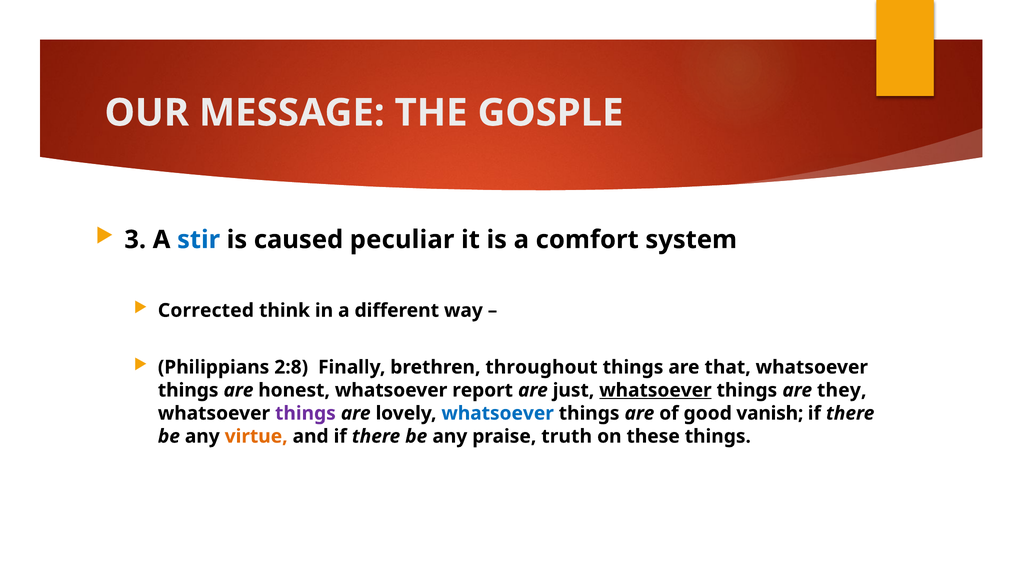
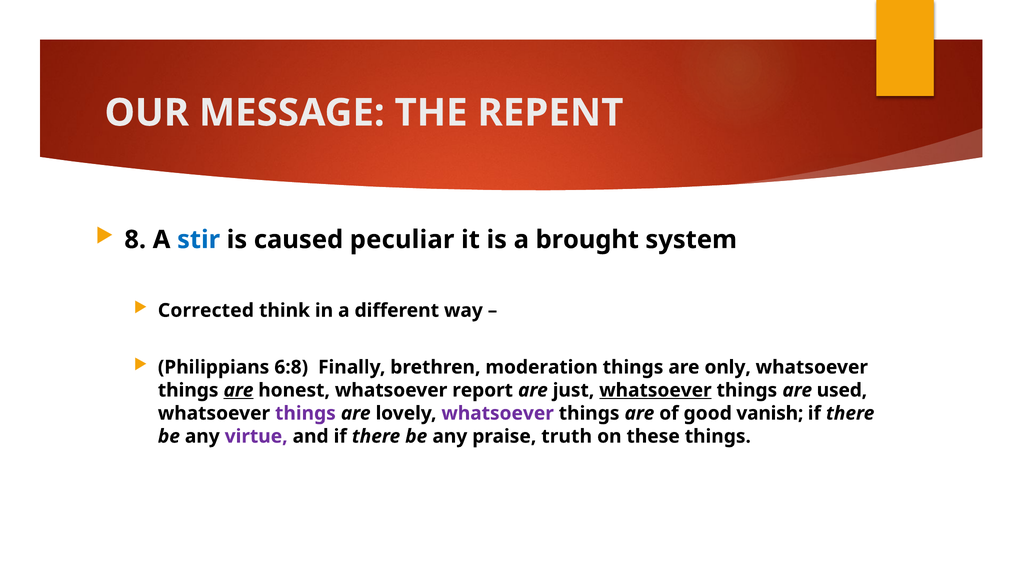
GOSPLE: GOSPLE -> REPENT (551, 113)
3: 3 -> 8 (135, 239)
comfort: comfort -> brought (587, 239)
2:8: 2:8 -> 6:8 (291, 367)
throughout: throughout -> moderation (542, 367)
that: that -> only (728, 367)
are underline: none -> present (239, 390)
they: they -> used (842, 390)
whatsoever colour: blue -> purple (498, 413)
virtue colour: orange -> purple (256, 436)
